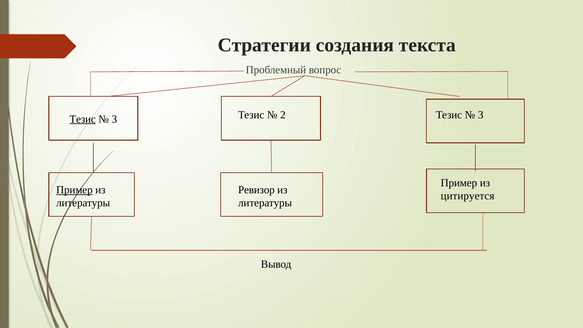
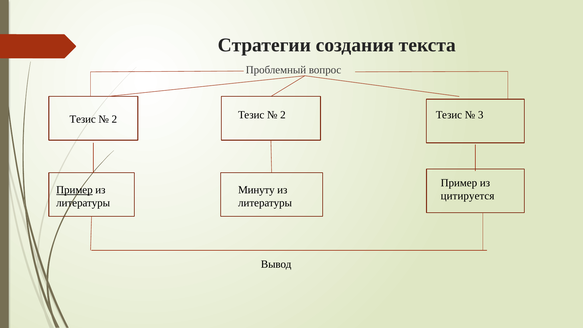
Тезис underline: present -> none (83, 119)
3: 3 -> 2 (114, 119)
Ревизор: Ревизор -> Минуту (256, 190)
